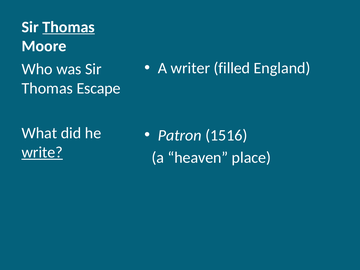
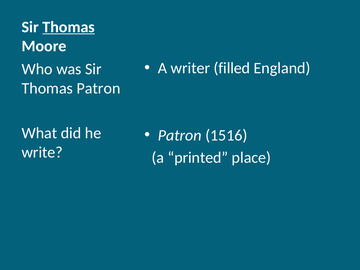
Thomas Escape: Escape -> Patron (98, 88)
write underline: present -> none (42, 152)
heaven: heaven -> printed (198, 158)
